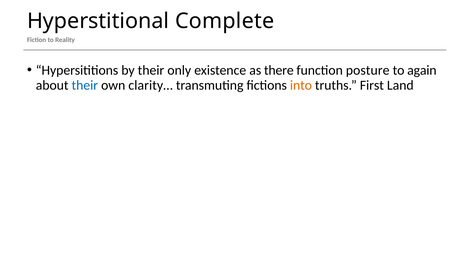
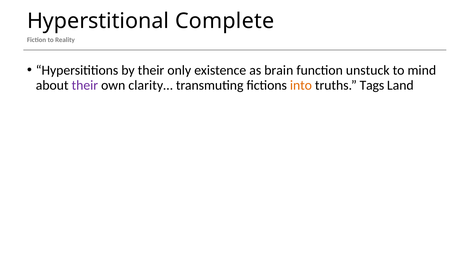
there: there -> brain (279, 70)
posture: posture -> unstuck (368, 70)
again: again -> mind (422, 70)
their colour: blue -> purple (85, 85)
First: First -> Tags (372, 85)
